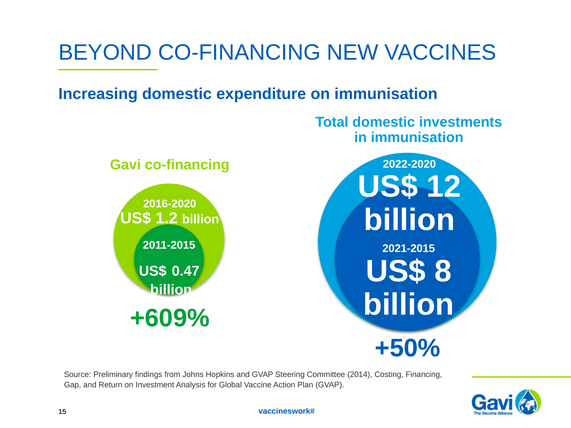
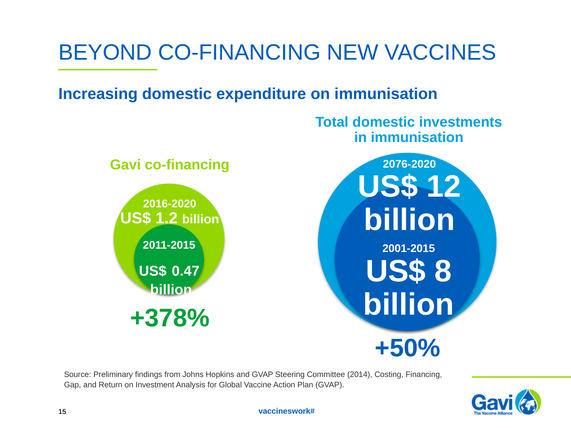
2022-2020: 2022-2020 -> 2076-2020 (409, 164)
2021-2015: 2021-2015 -> 2001-2015 (409, 249)
+609%: +609% -> +378% (170, 318)
